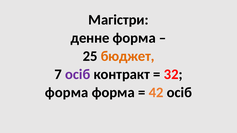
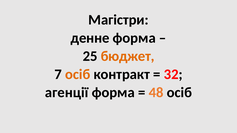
осіб colour: purple -> orange (78, 74)
форма: форма -> агенції (67, 93)
42: 42 -> 48 (156, 93)
